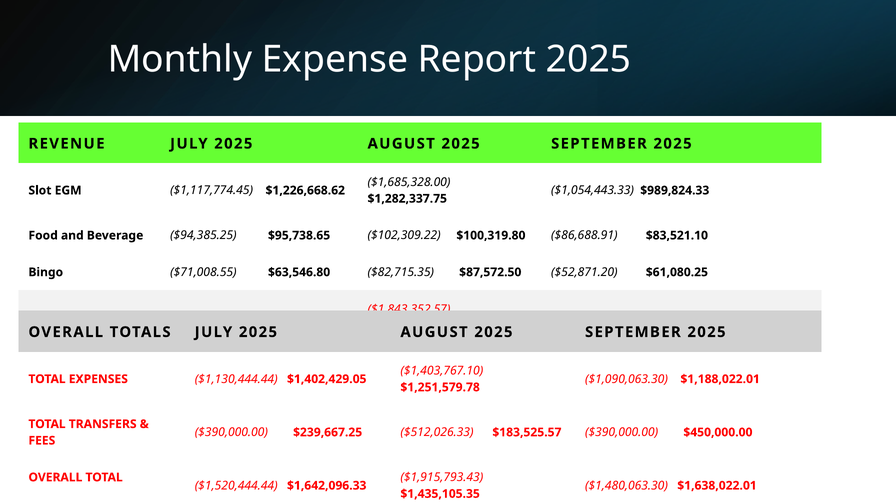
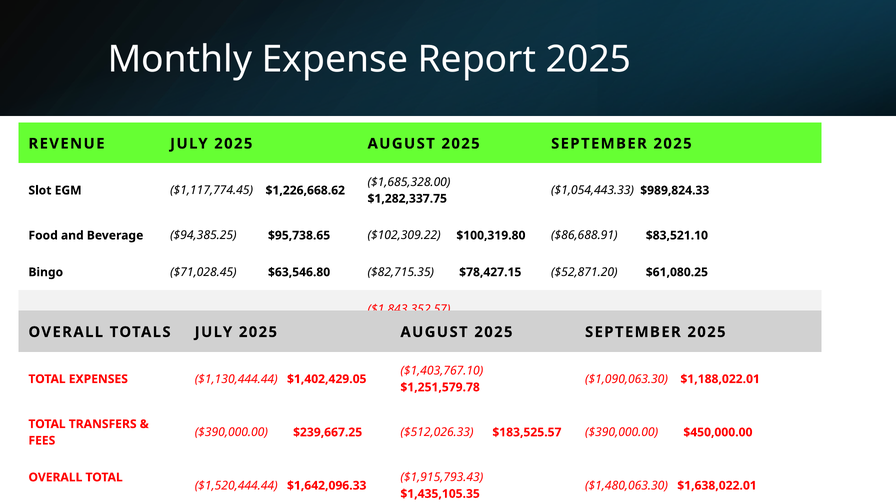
$71,008.55: $71,008.55 -> $71,028.45 (203, 272)
$87,572.50: $87,572.50 -> $78,427.15 (490, 272)
